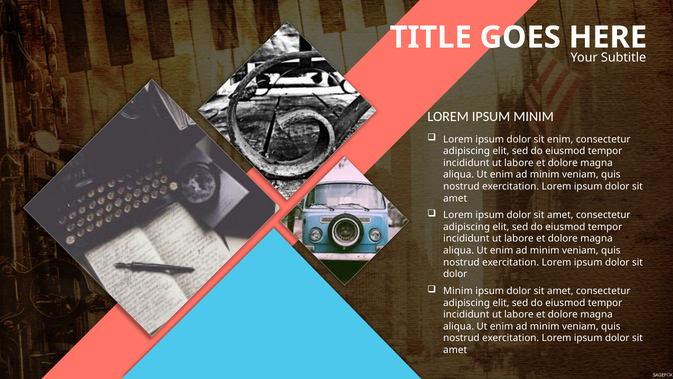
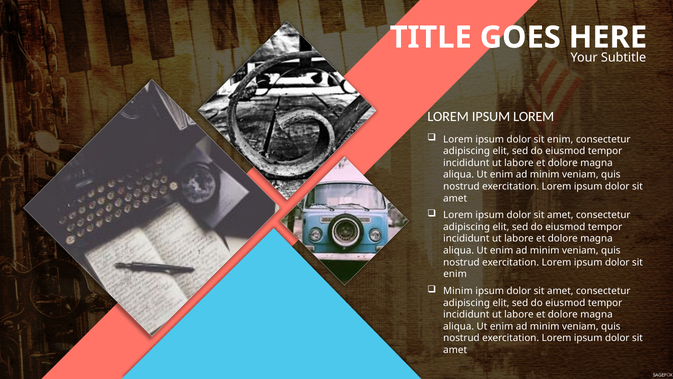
IPSUM MINIM: MINIM -> LOREM (534, 117)
dolor: dolor -> enim (455, 274)
